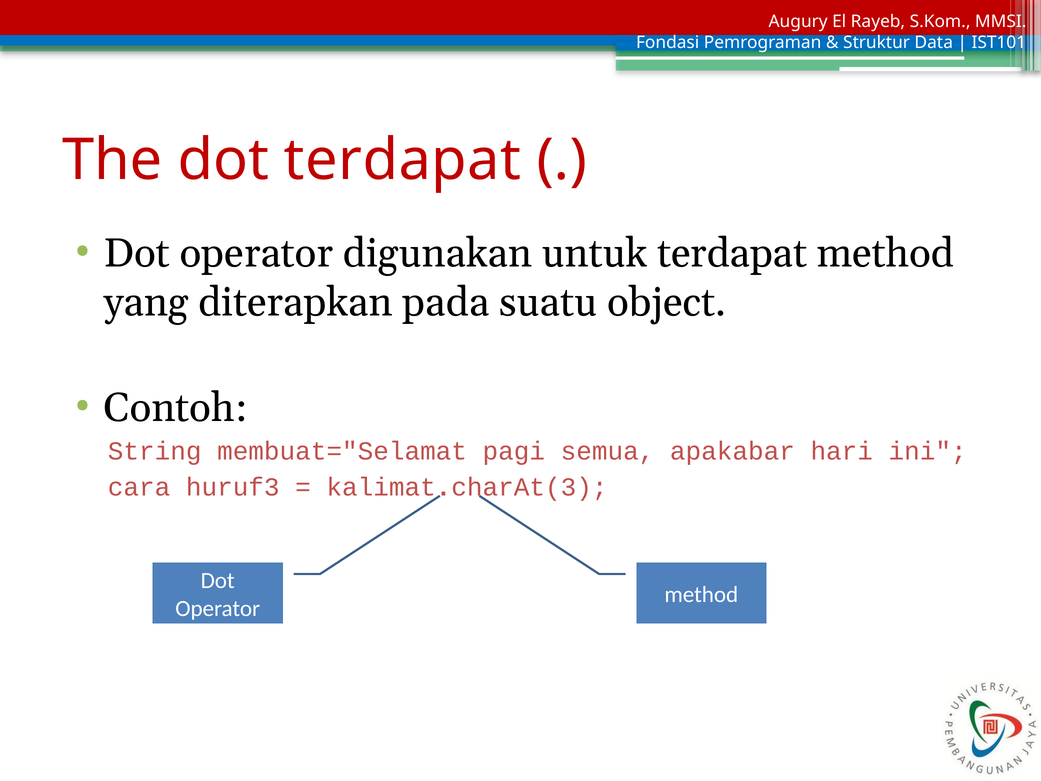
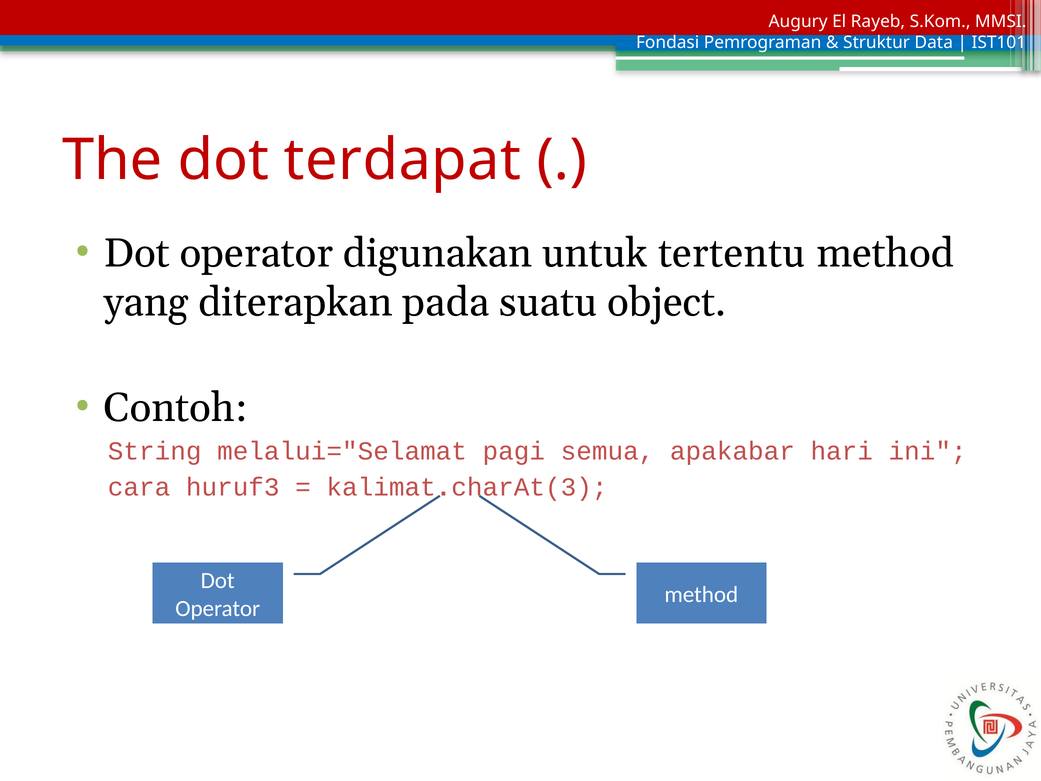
untuk terdapat: terdapat -> tertentu (732, 253)
membuat="Selamat: membuat="Selamat -> melalui="Selamat (342, 451)
